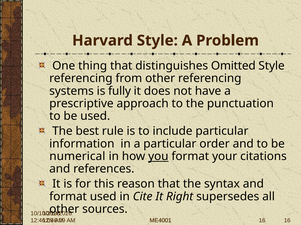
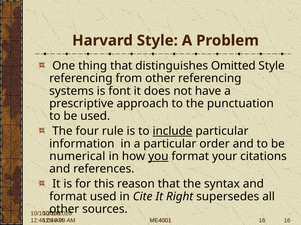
fully: fully -> font (120, 91)
best: best -> four (87, 131)
include underline: none -> present (173, 131)
